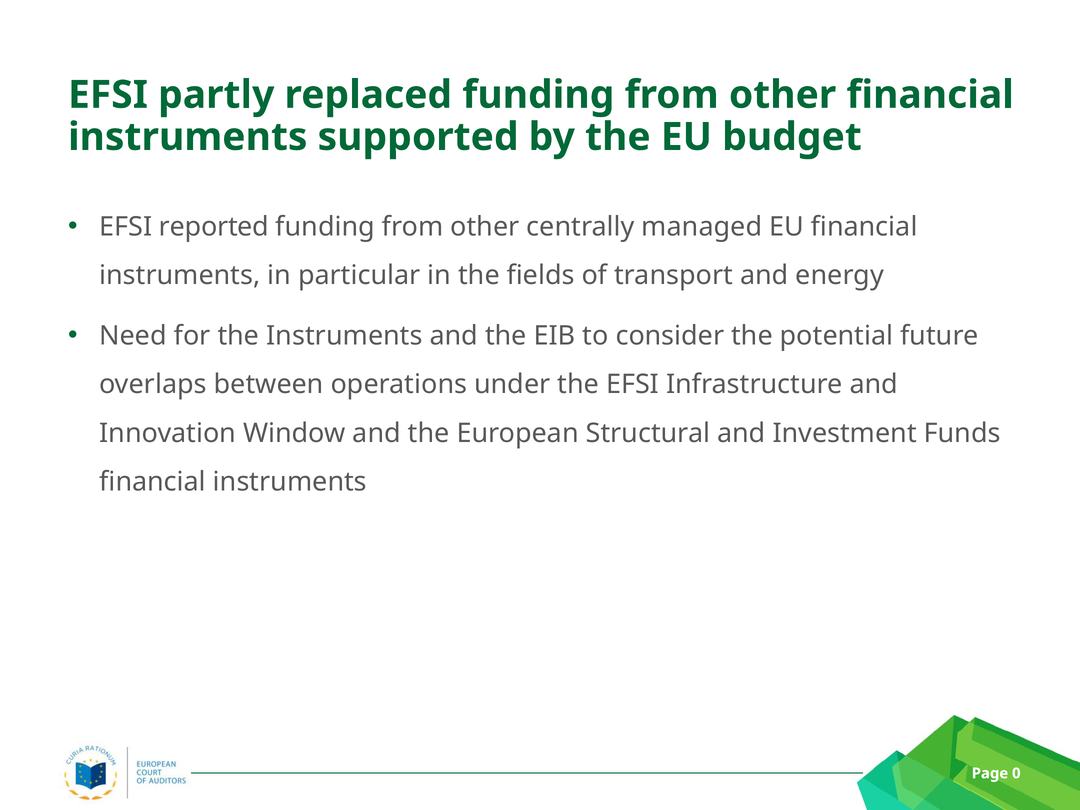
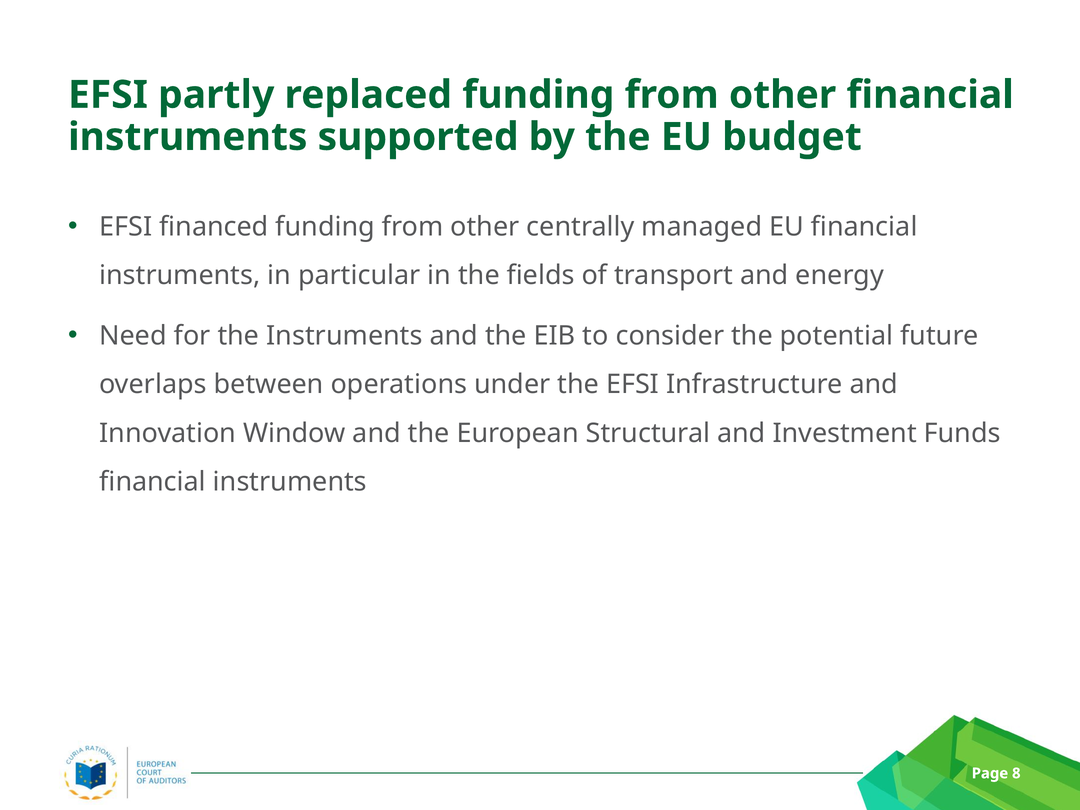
reported: reported -> financed (214, 227)
0: 0 -> 8 (1016, 773)
